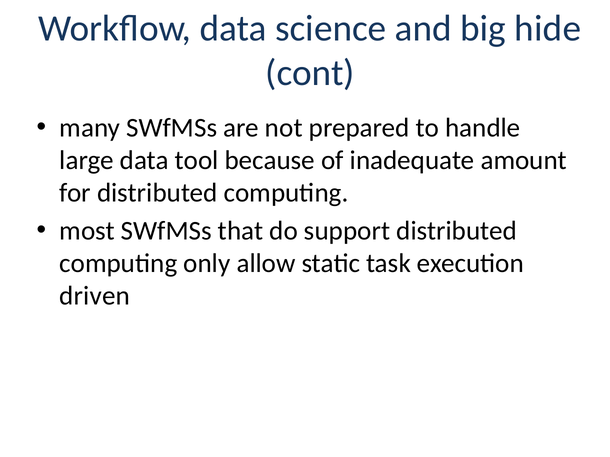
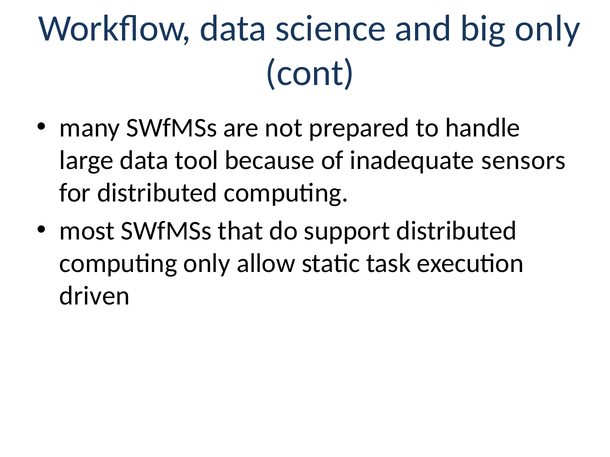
big hide: hide -> only (548, 29)
amount: amount -> sensors (524, 161)
